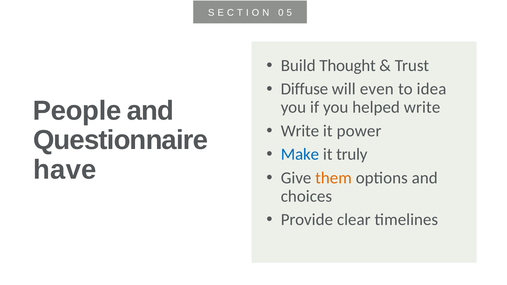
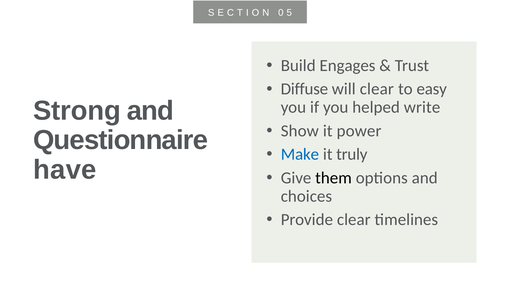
Thought: Thought -> Engages (347, 66)
will even: even -> clear (377, 89)
idea: idea -> easy (432, 89)
People: People -> Strong (77, 111)
Write: Write -> Show (300, 131)
them colour: orange -> black (333, 178)
